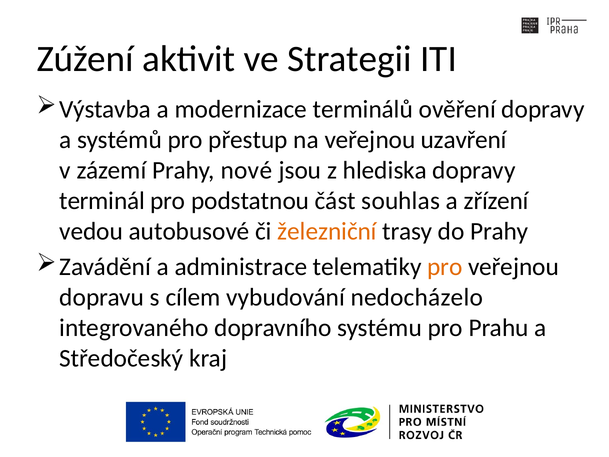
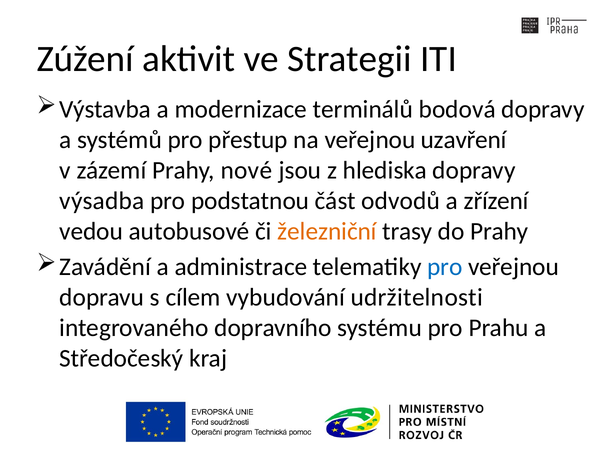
ověření: ověření -> bodová (457, 109)
terminál: terminál -> výsadba (102, 201)
souhlas: souhlas -> odvodů (401, 201)
pro colour: orange -> blue (445, 267)
nedocházelo: nedocházelo -> udržitelnosti (417, 297)
